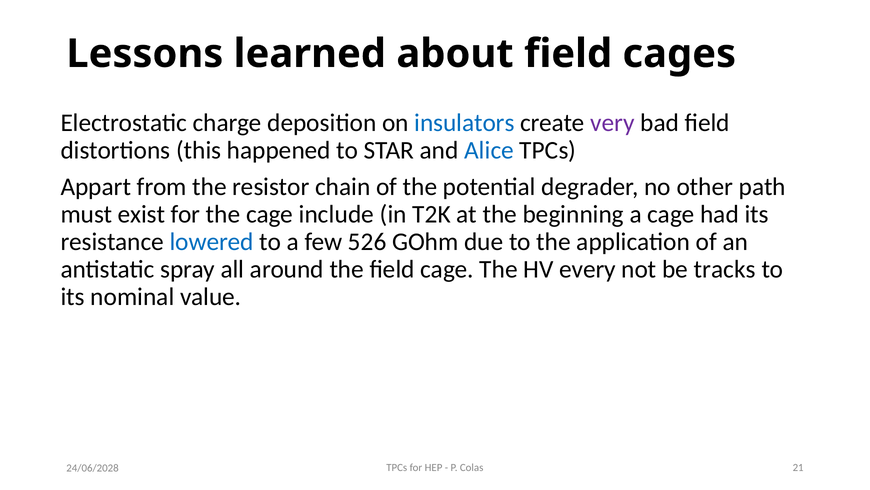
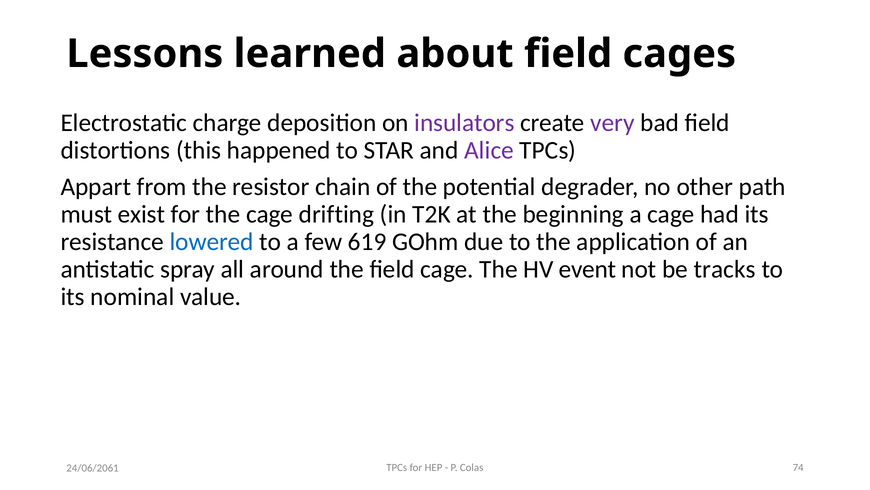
insulators colour: blue -> purple (464, 123)
Alice colour: blue -> purple (489, 150)
include: include -> drifting (336, 214)
526: 526 -> 619 (367, 241)
every: every -> event (588, 269)
21: 21 -> 74 (798, 467)
24/06/2028: 24/06/2028 -> 24/06/2061 (93, 467)
